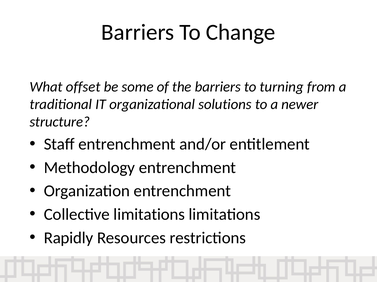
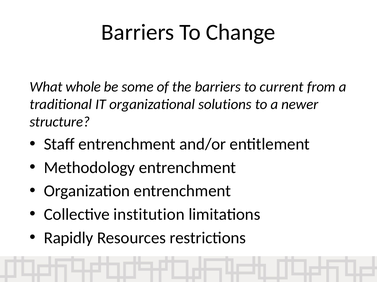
offset: offset -> whole (83, 87)
turning: turning -> current (282, 87)
Collective limitations: limitations -> institution (149, 215)
